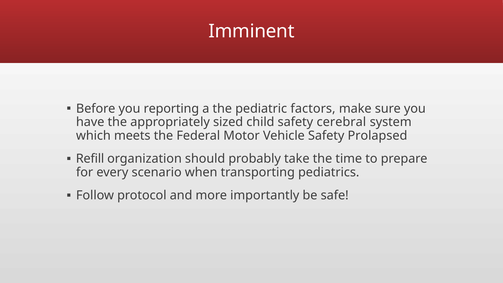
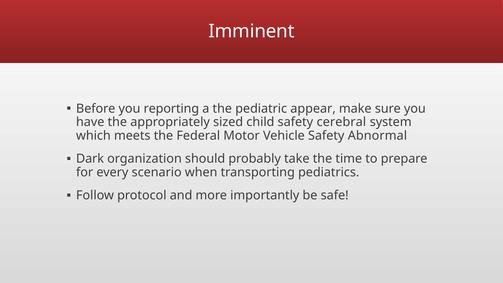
factors: factors -> appear (313, 109)
Prolapsed: Prolapsed -> Abnormal (377, 136)
Refill: Refill -> Dark (90, 159)
